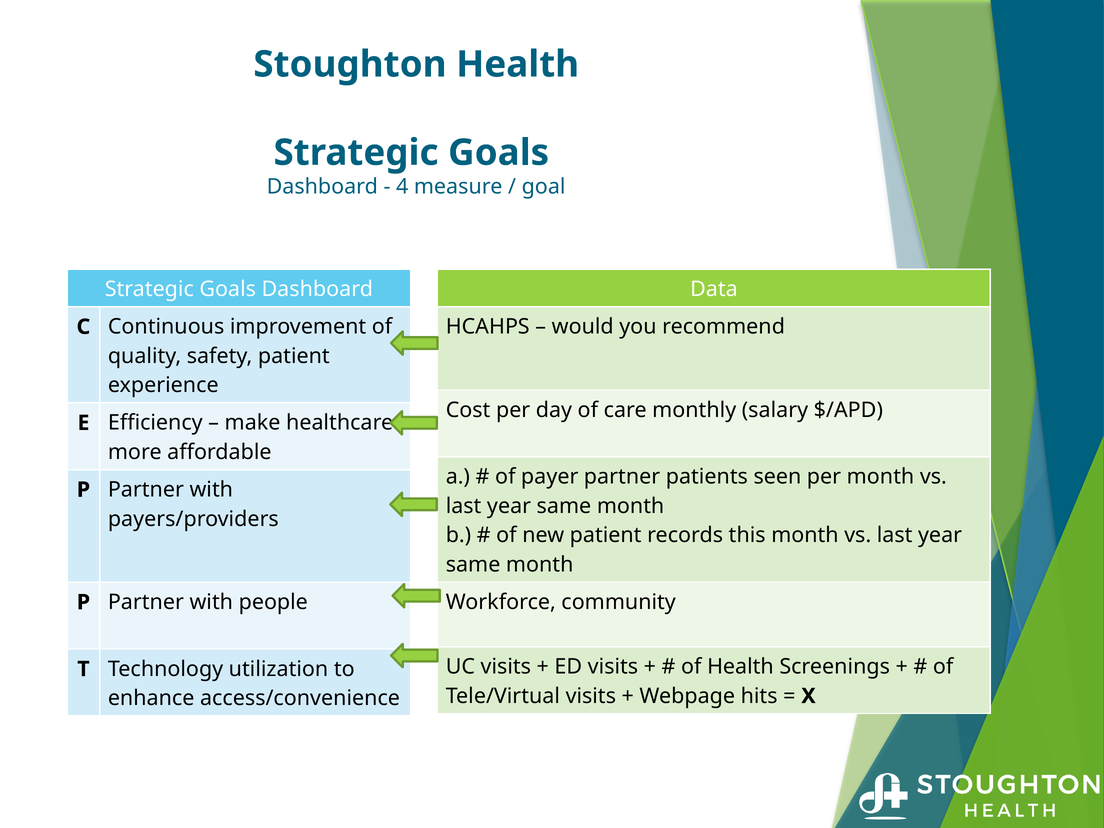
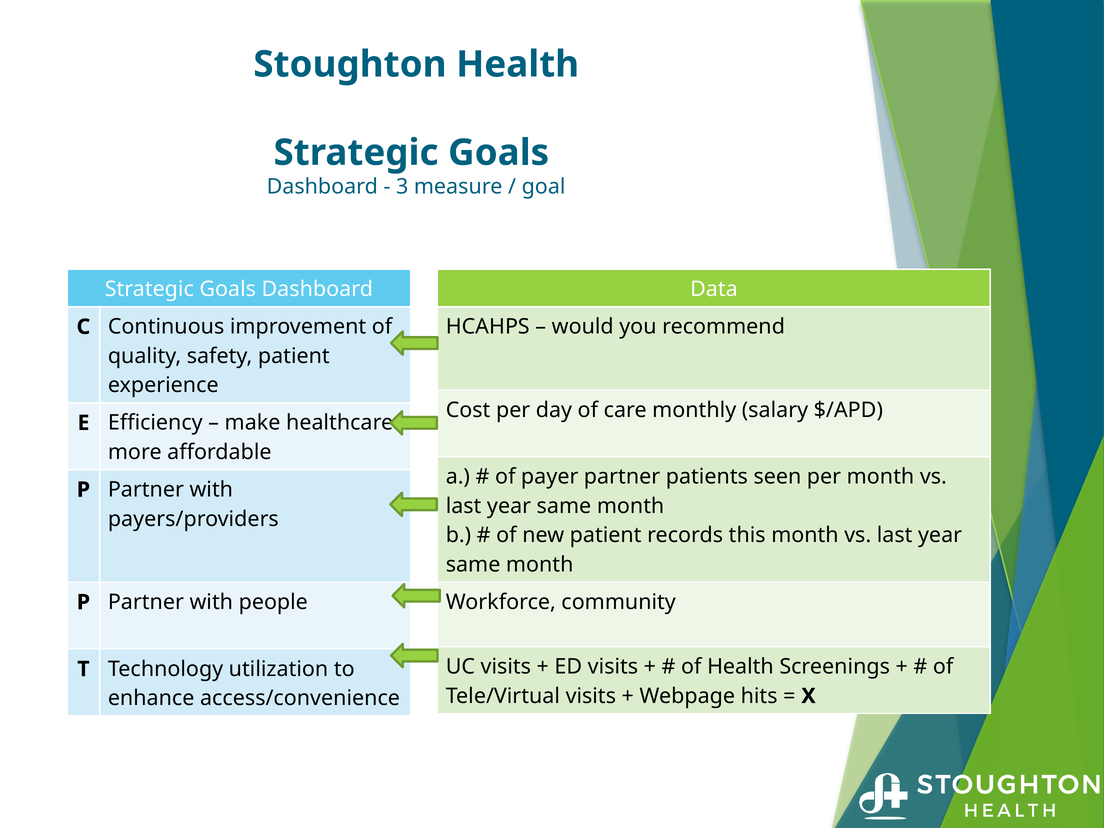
4: 4 -> 3 (402, 187)
